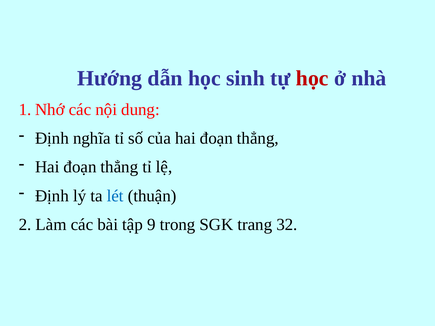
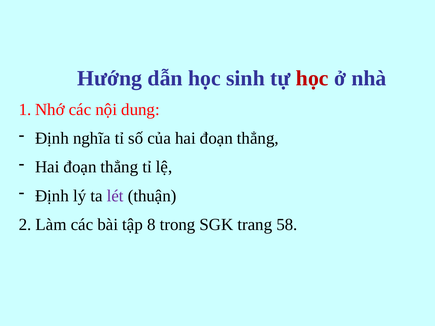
lét colour: blue -> purple (115, 196)
9: 9 -> 8 (151, 225)
32: 32 -> 58 (287, 225)
